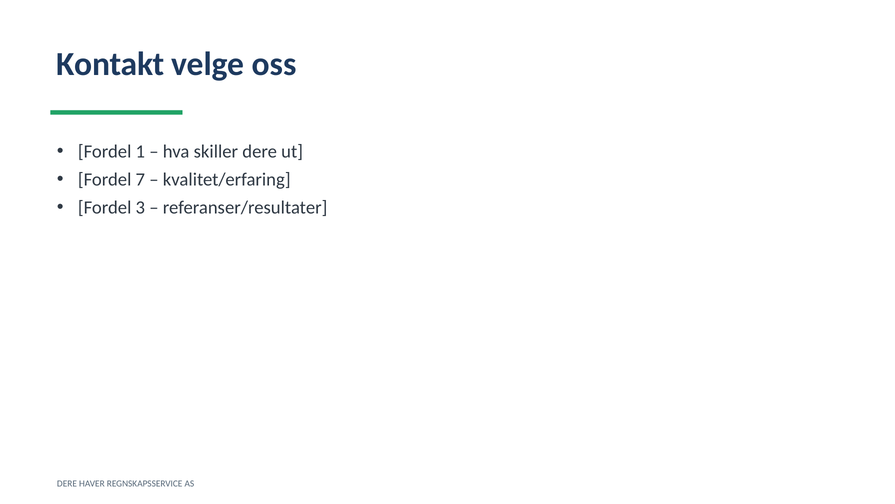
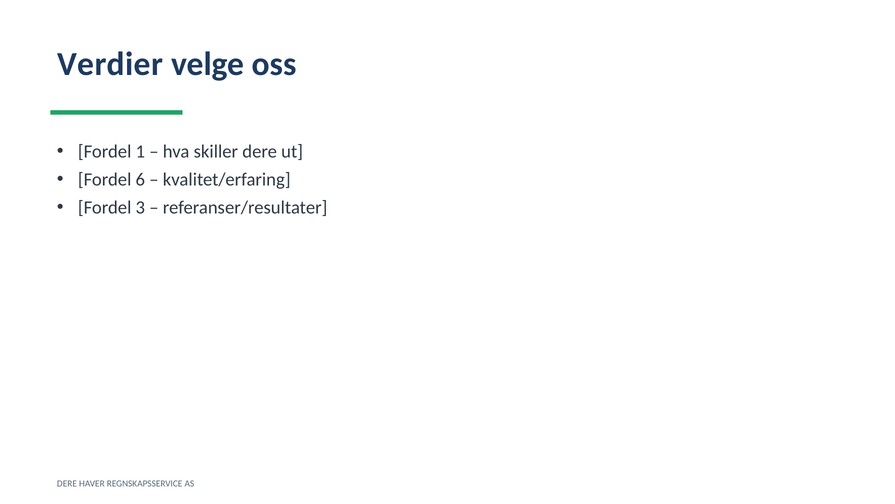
Kontakt: Kontakt -> Verdier (110, 64)
7: 7 -> 6 (140, 180)
